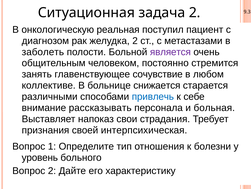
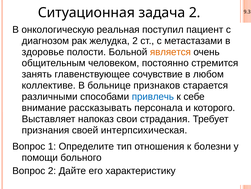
заболеть: заболеть -> здоровье (43, 52)
является colour: purple -> orange (170, 52)
снижается: снижается -> признаков (157, 85)
больная: больная -> которого (214, 107)
уровень: уровень -> помощи (40, 157)
